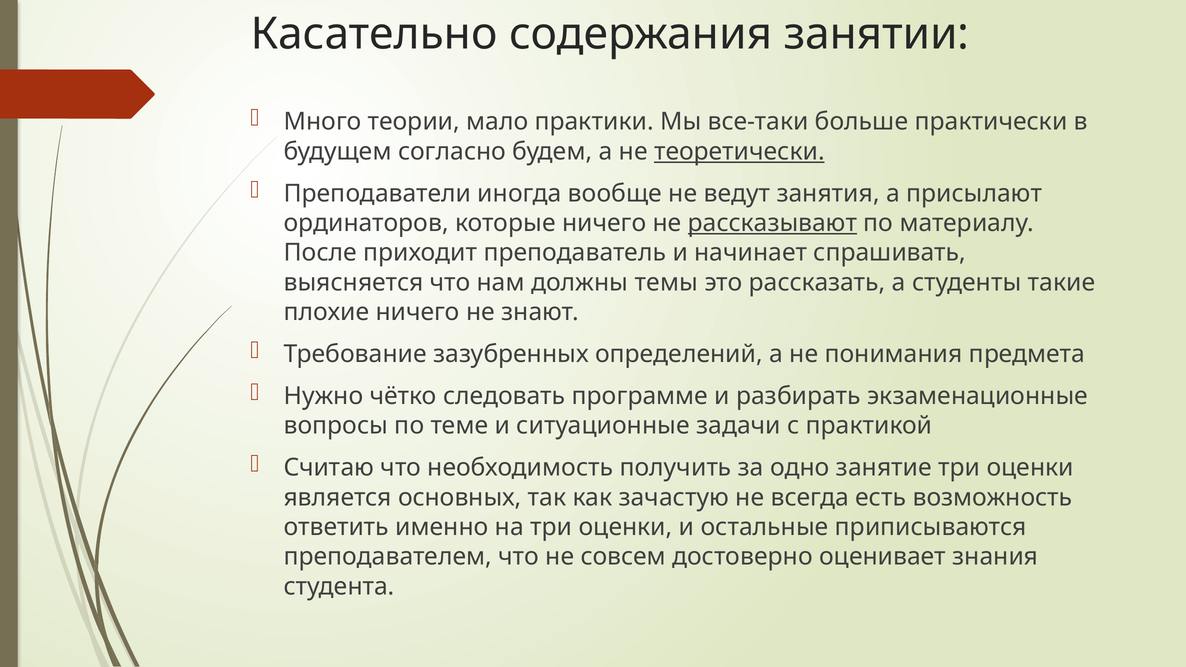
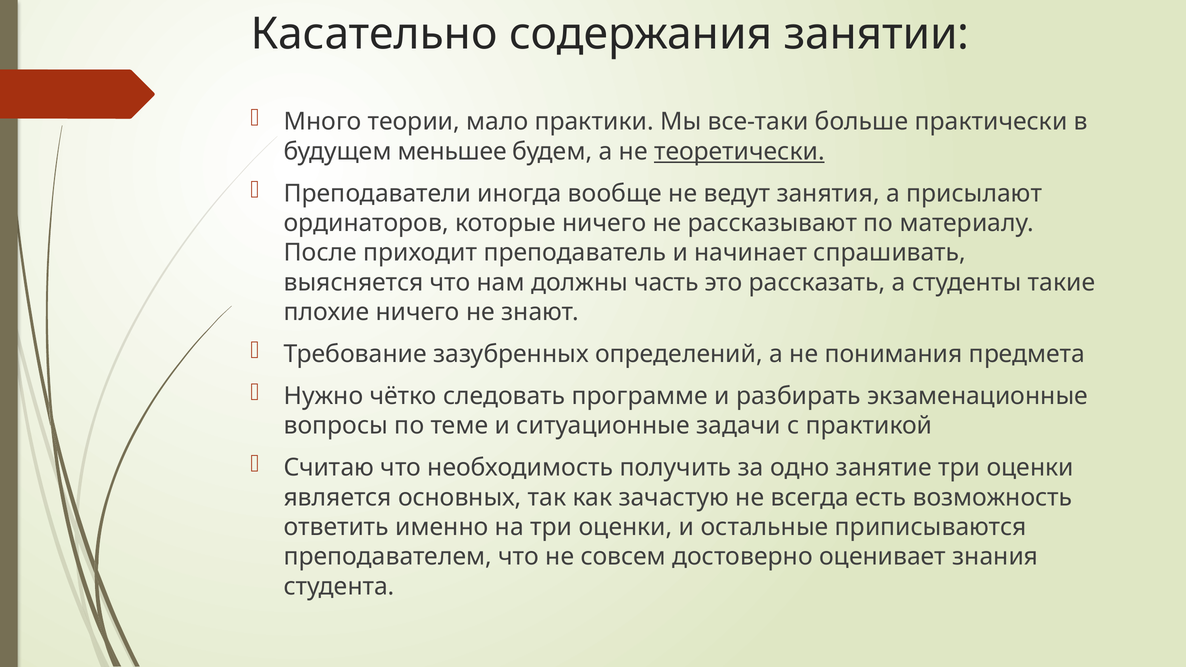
согласно: согласно -> меньшее (452, 151)
рассказывают underline: present -> none (772, 223)
темы: темы -> часть (666, 283)
